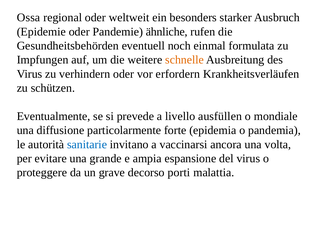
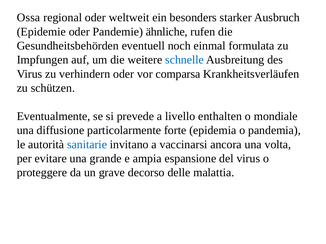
schnelle colour: orange -> blue (185, 60)
erfordern: erfordern -> comparsa (178, 74)
ausfüllen: ausfüllen -> enthalten (220, 116)
porti: porti -> delle (179, 173)
